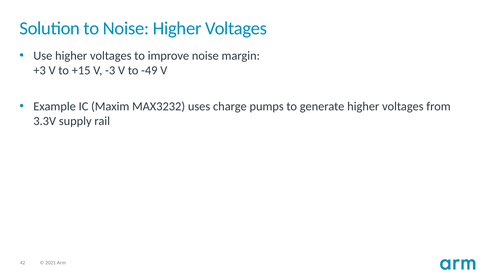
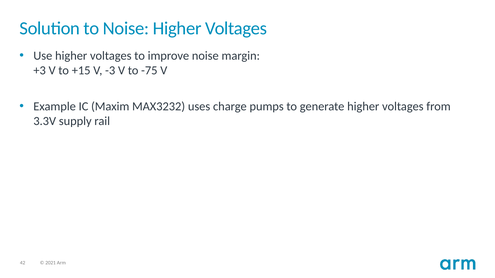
-49: -49 -> -75 (149, 71)
